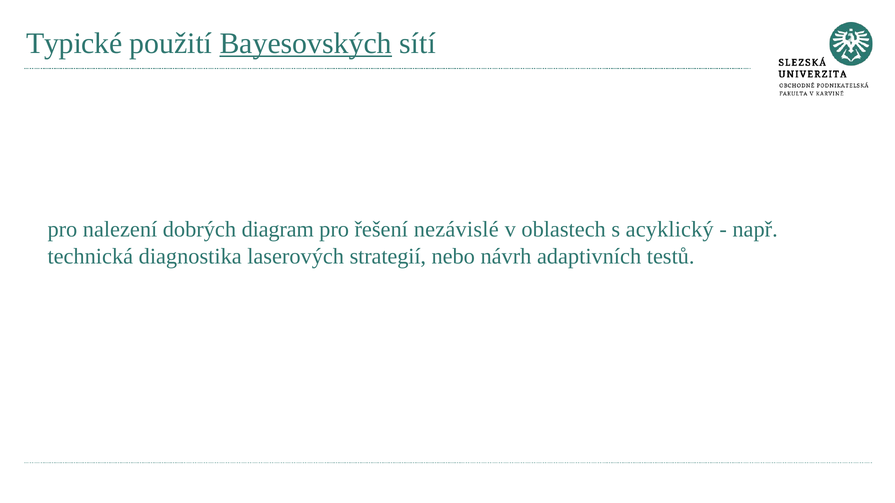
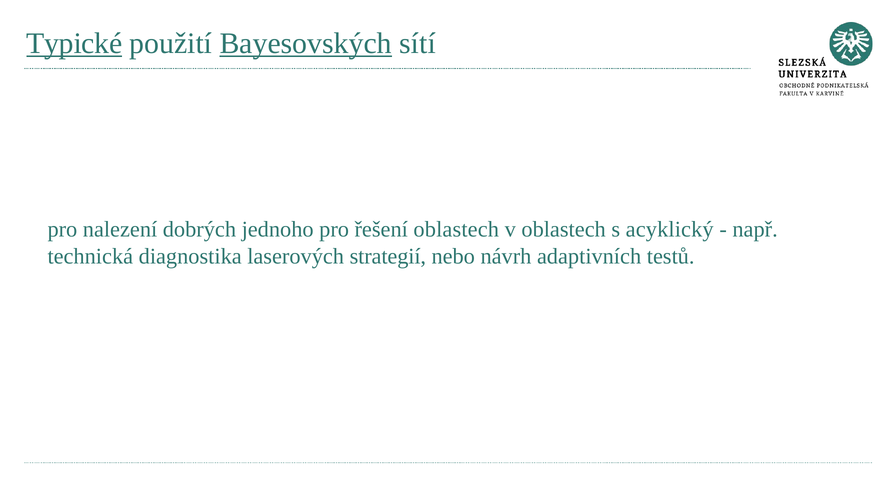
Typické underline: none -> present (74, 44)
diagram: diagram -> jednoho (278, 230)
řešení nezávislé: nezávislé -> oblastech (456, 230)
